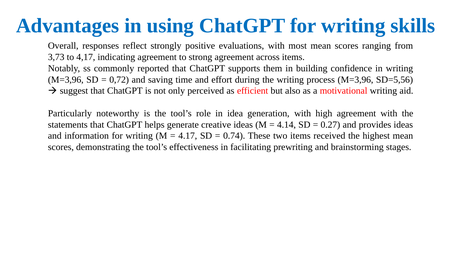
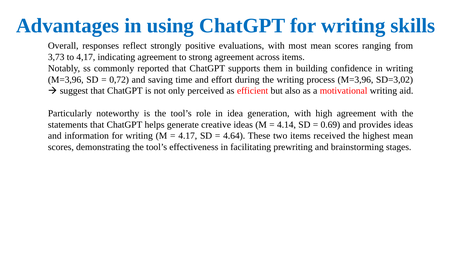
SD=5,56: SD=5,56 -> SD=3,02 (395, 80)
0.27: 0.27 -> 0.69 (330, 125)
0.74: 0.74 -> 4.64 (234, 136)
